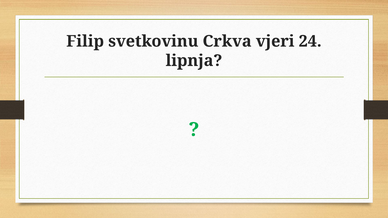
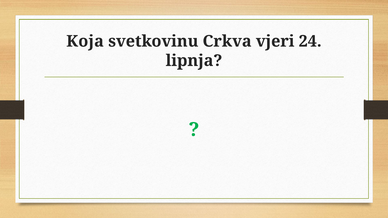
Filip: Filip -> Koja (85, 41)
